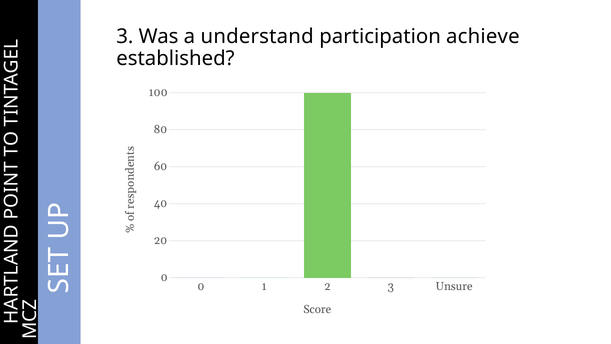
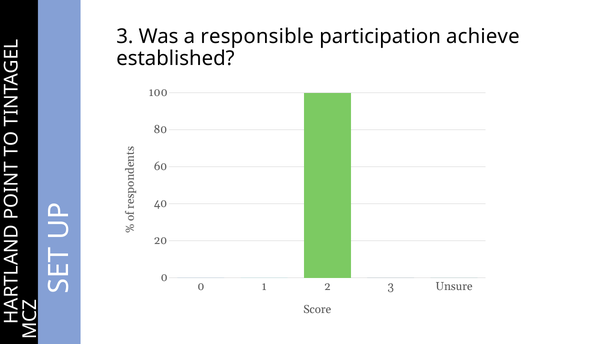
understand: understand -> responsible (257, 36)
